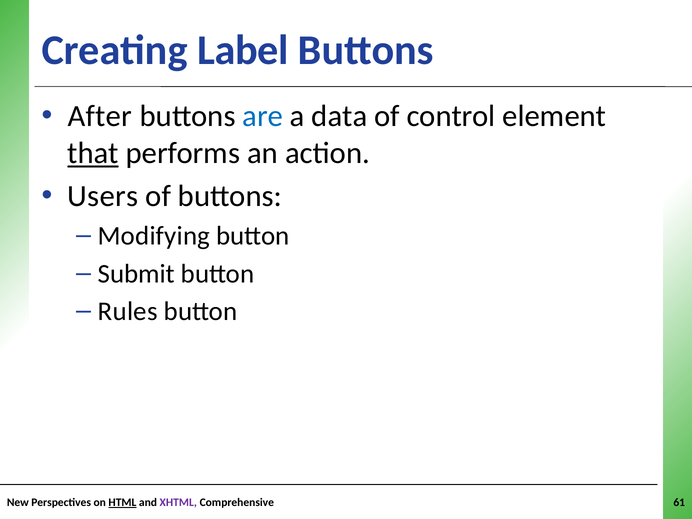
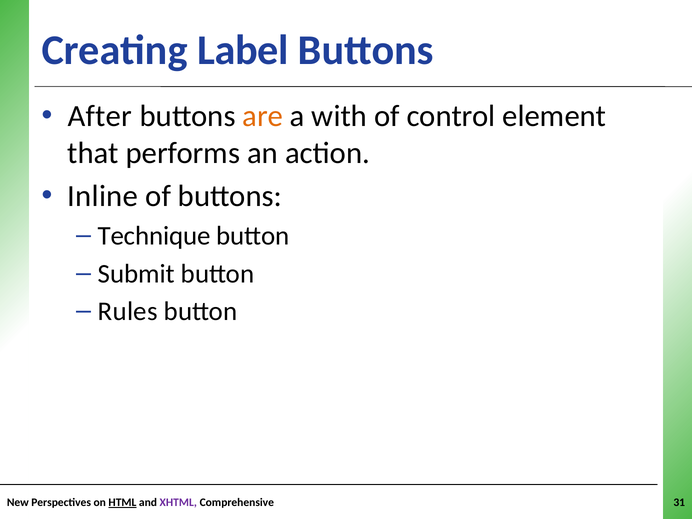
are colour: blue -> orange (263, 116)
data: data -> with (339, 116)
that underline: present -> none (93, 153)
Users: Users -> Inline (103, 196)
Modifying: Modifying -> Technique (154, 236)
61: 61 -> 31 (679, 502)
